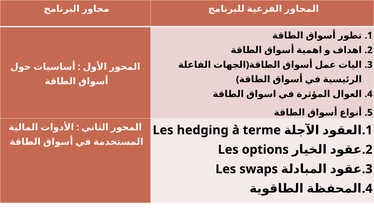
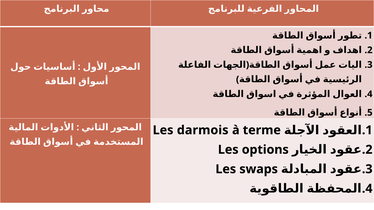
hedging: hedging -> darmois (203, 130)
